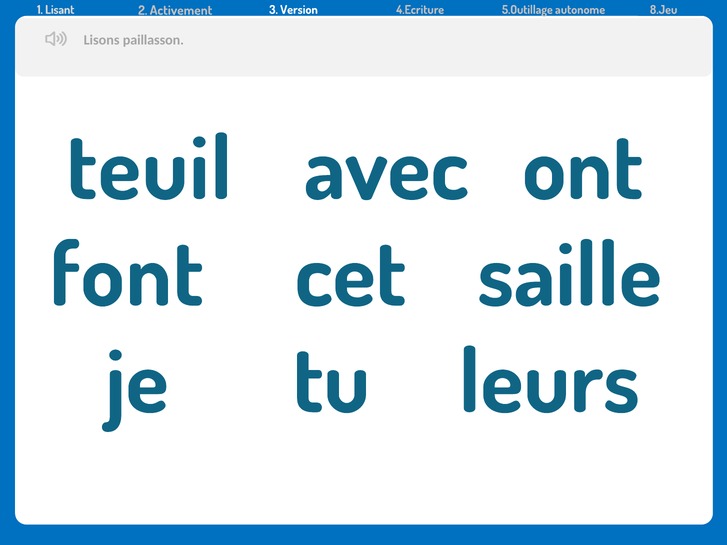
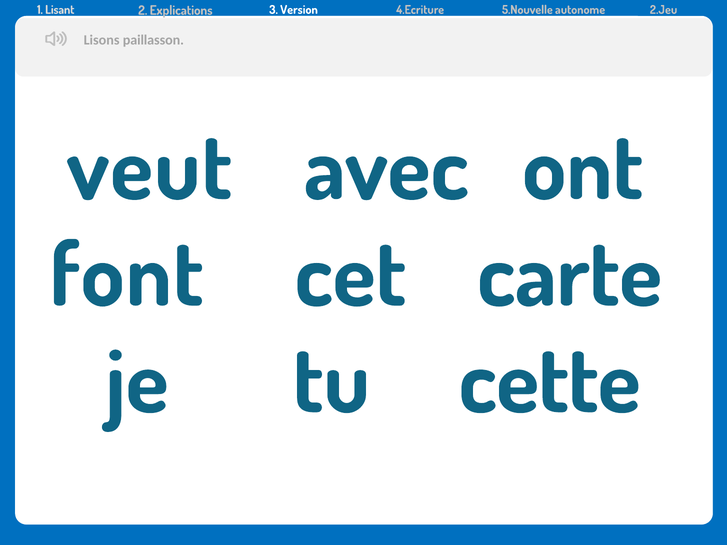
Activement: Activement -> Explications (181, 10)
5.Outillage: 5.Outillage -> 5.Nouvelle (527, 10)
8.Jeu: 8.Jeu -> 2.Jeu (664, 10)
teuil: teuil -> veut (149, 170)
saille: saille -> carte (570, 277)
leurs: leurs -> cette (550, 383)
